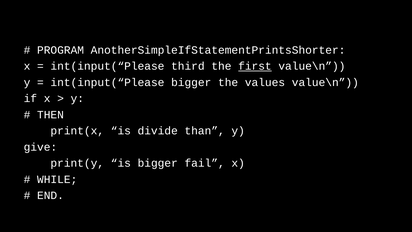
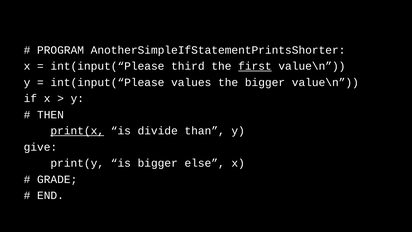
int(input(“Please bigger: bigger -> values (191, 82)
the values: values -> bigger (265, 82)
print(x underline: none -> present (77, 131)
fail: fail -> else (205, 163)
WHILE: WHILE -> GRADE (57, 179)
